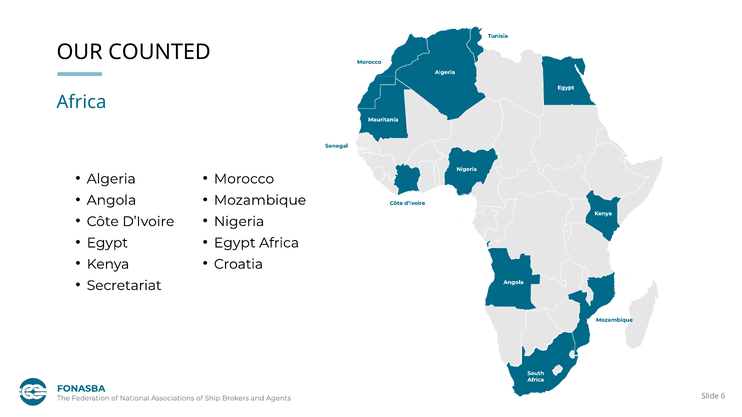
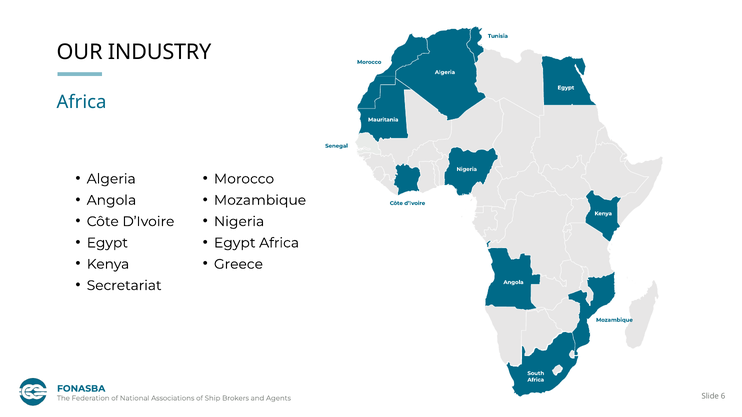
COUNTED: COUNTED -> INDUSTRY (160, 52)
Croatia: Croatia -> Greece (238, 264)
